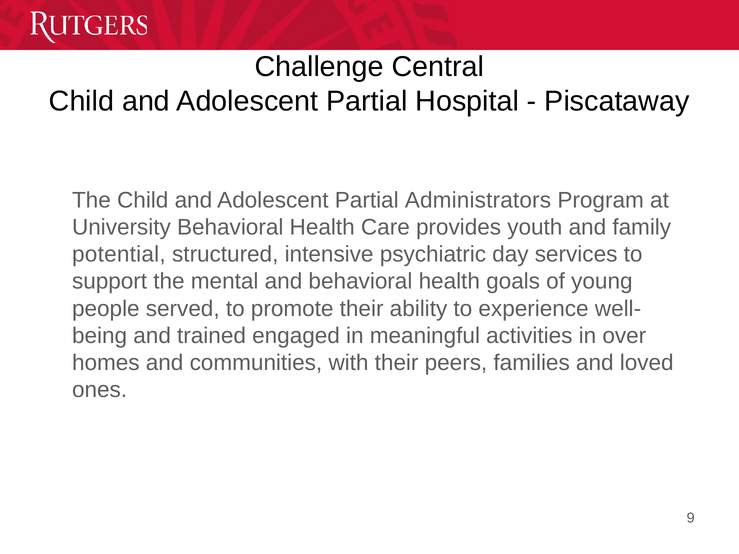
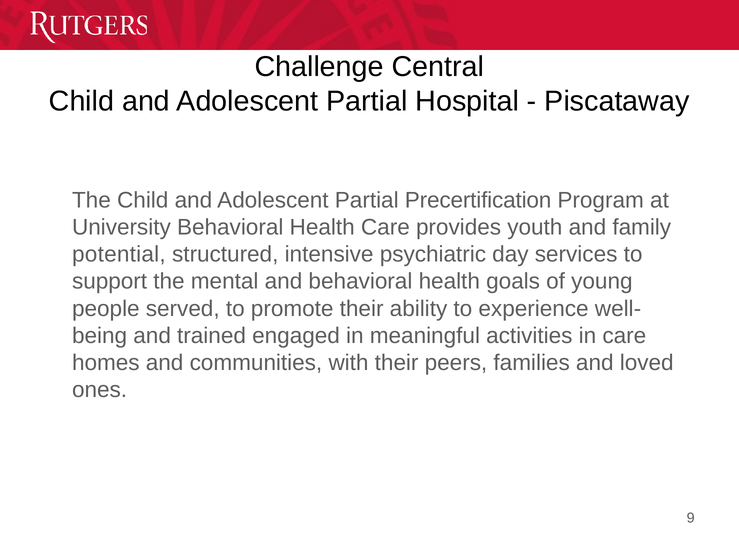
Administrators: Administrators -> Precertification (478, 200)
in over: over -> care (624, 336)
